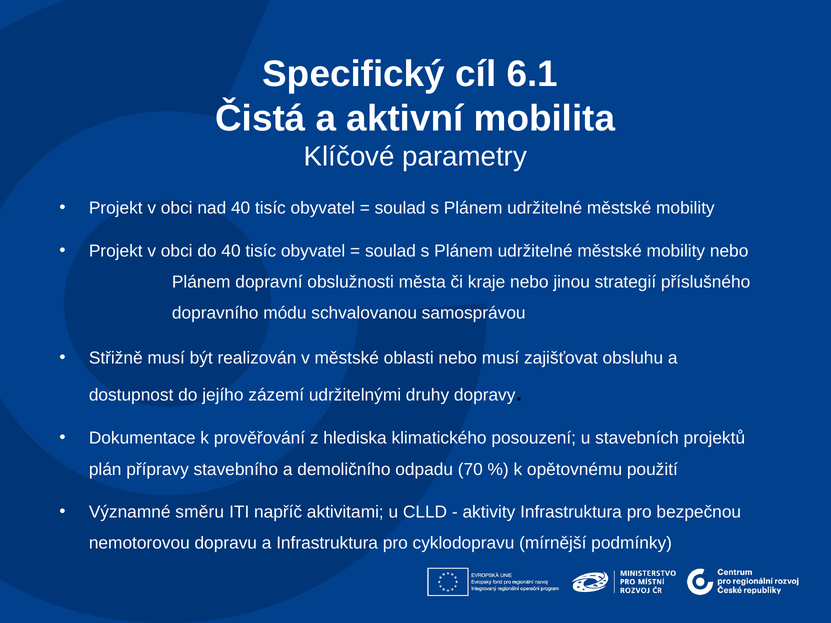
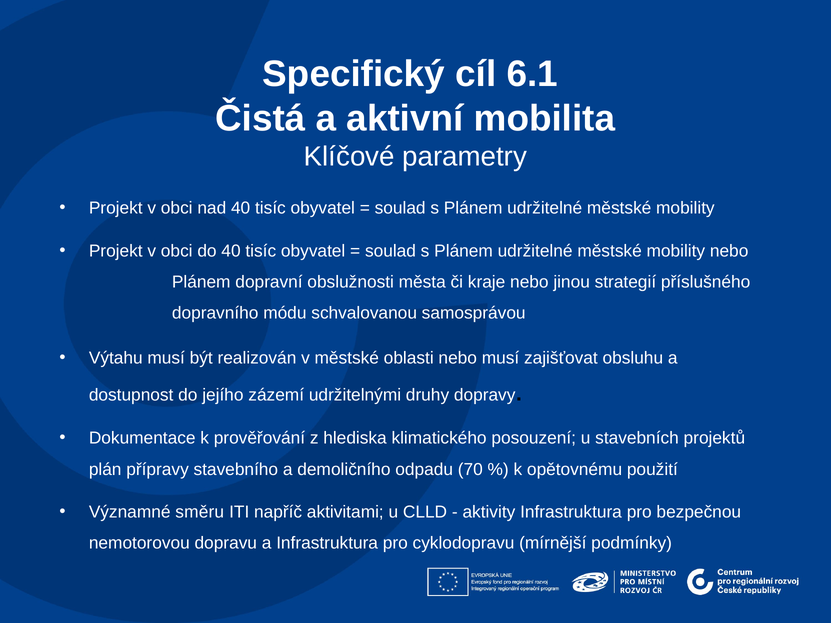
Střižně: Střižně -> Výtahu (116, 358)
